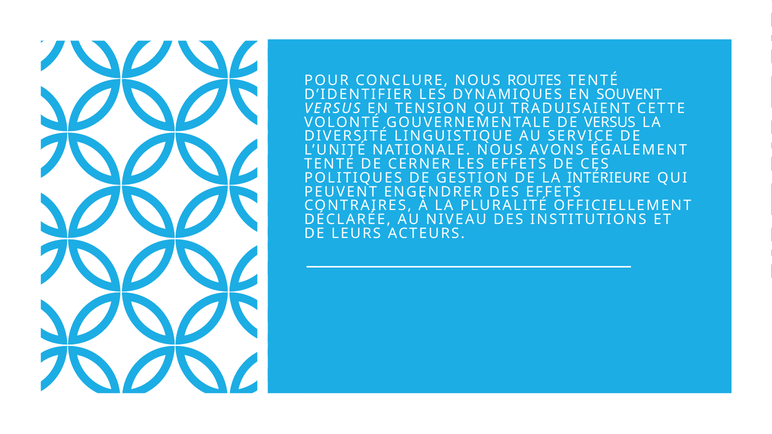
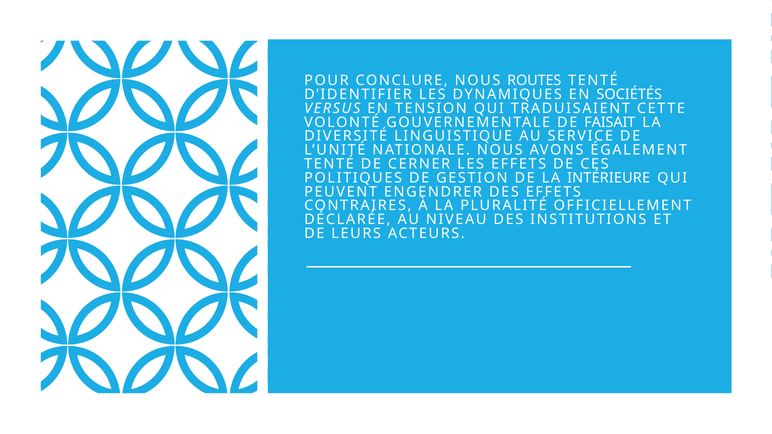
SOUVENT: SOUVENT -> SOCIÉTÉS (629, 95)
DE VERSUS: VERSUS -> FAISAIT (610, 122)
